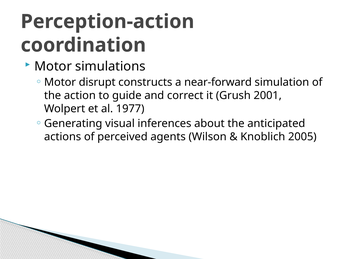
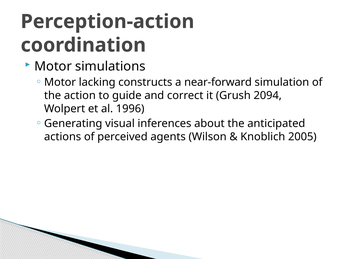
disrupt: disrupt -> lacking (97, 82)
2001: 2001 -> 2094 (268, 95)
1977: 1977 -> 1996 (130, 109)
